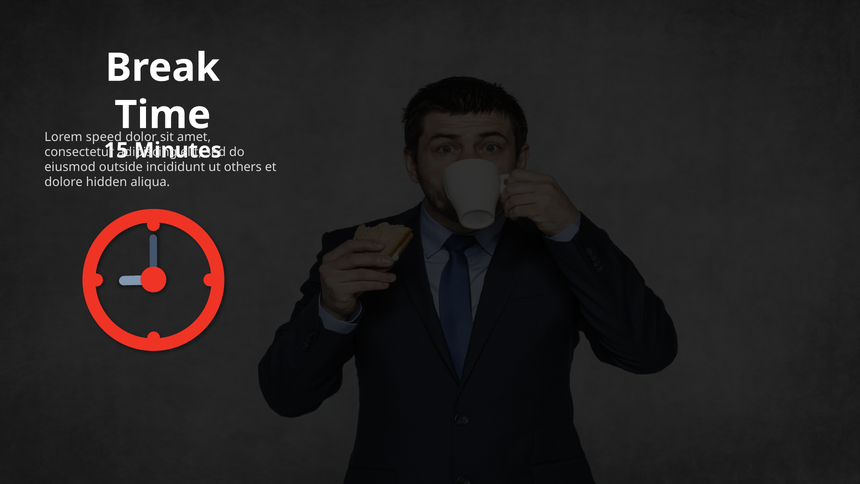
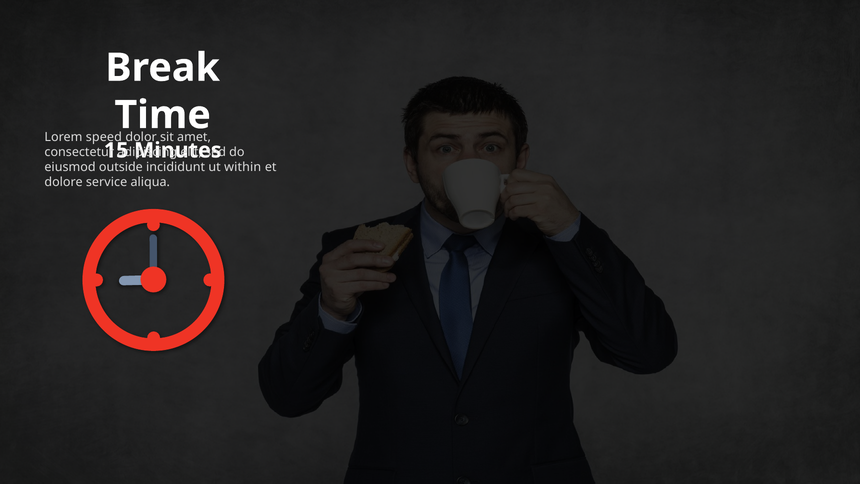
others: others -> within (243, 167)
hidden: hidden -> service (107, 182)
